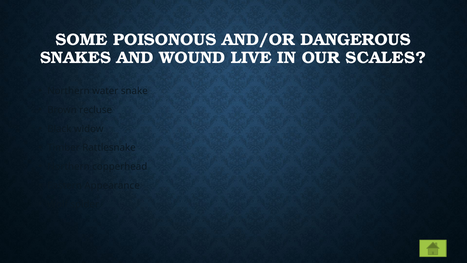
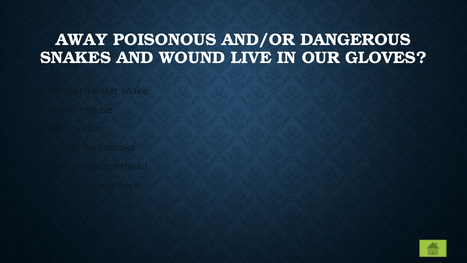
SOME: SOME -> AWAY (82, 40)
SCALES: SCALES -> GLOVES (386, 58)
